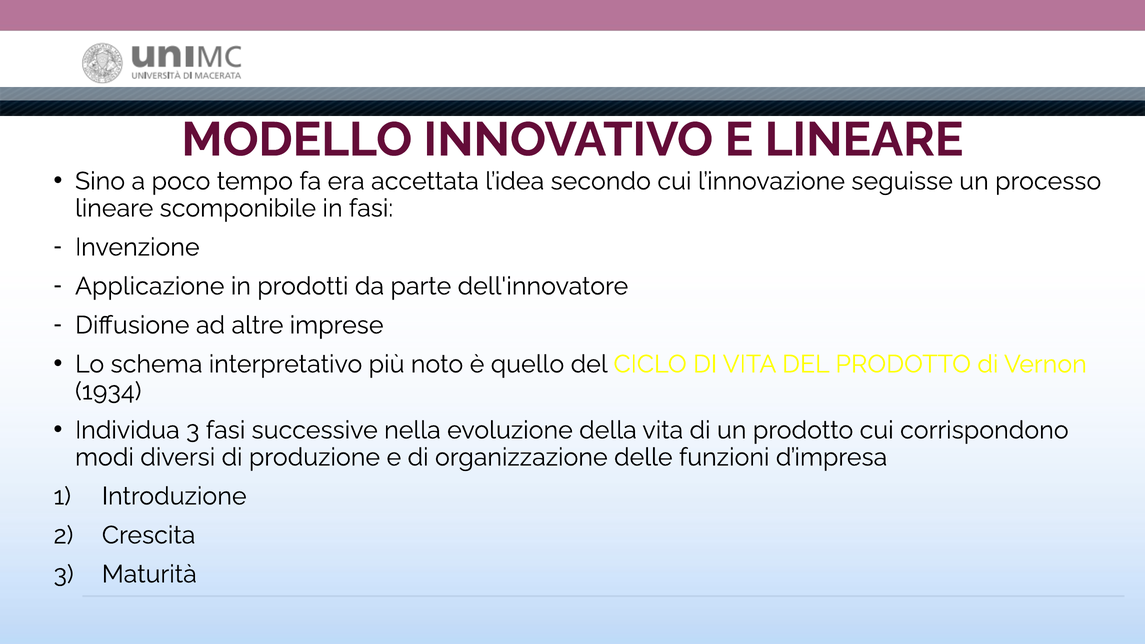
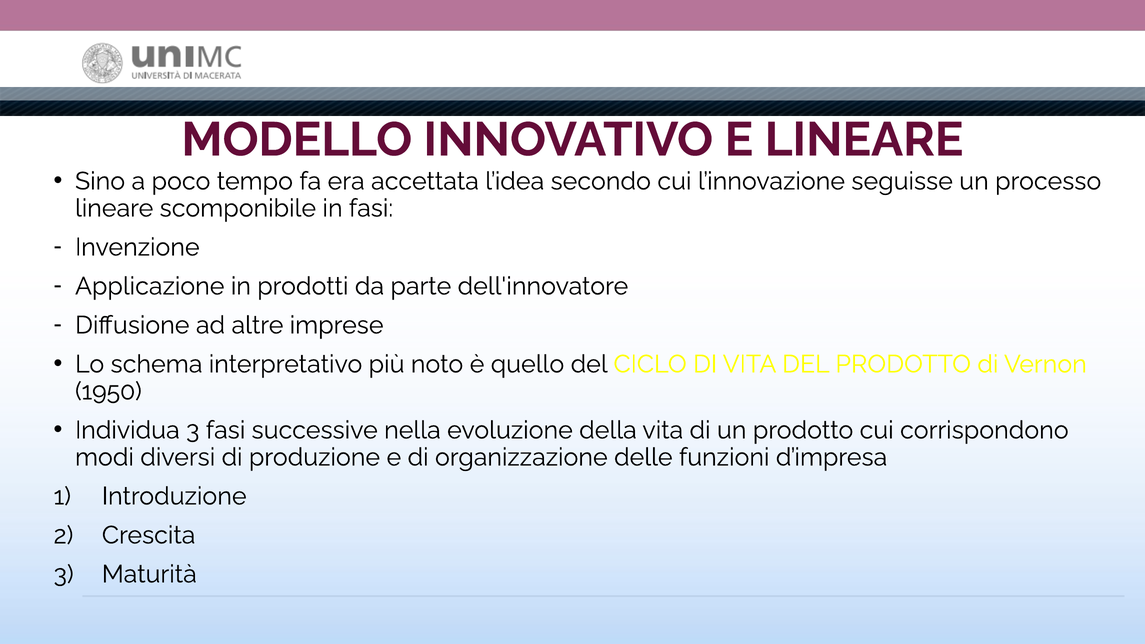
1934: 1934 -> 1950 (108, 391)
